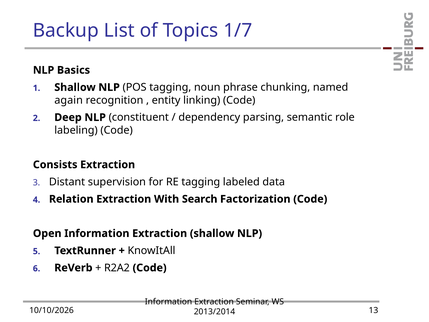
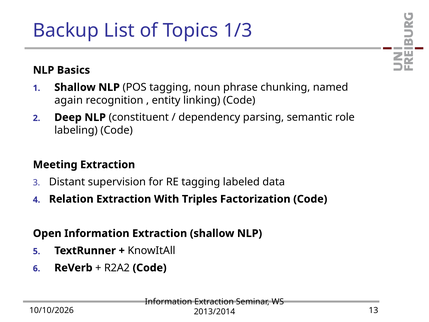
1/7: 1/7 -> 1/3 (238, 31)
Consists: Consists -> Meeting (55, 165)
Search: Search -> Triples (200, 199)
